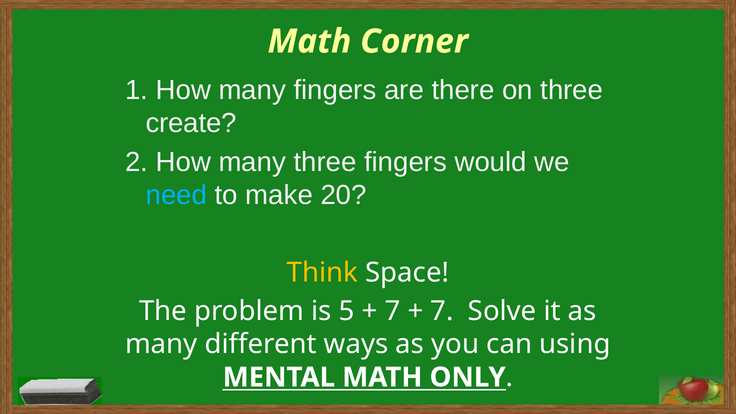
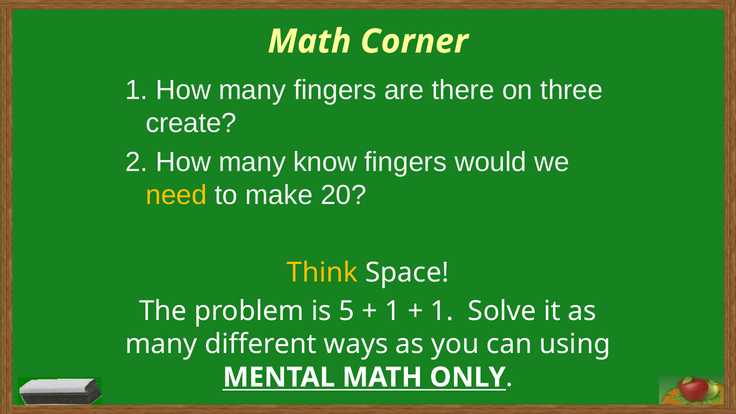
many three: three -> know (325, 162)
need colour: light blue -> yellow (176, 195)
7: 7 -> 1 (393, 311)
7: 7 -> 1 (442, 311)
